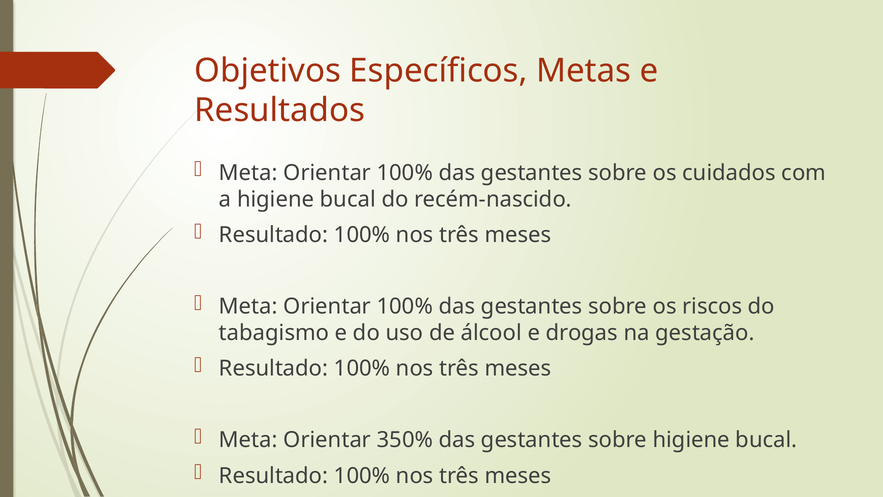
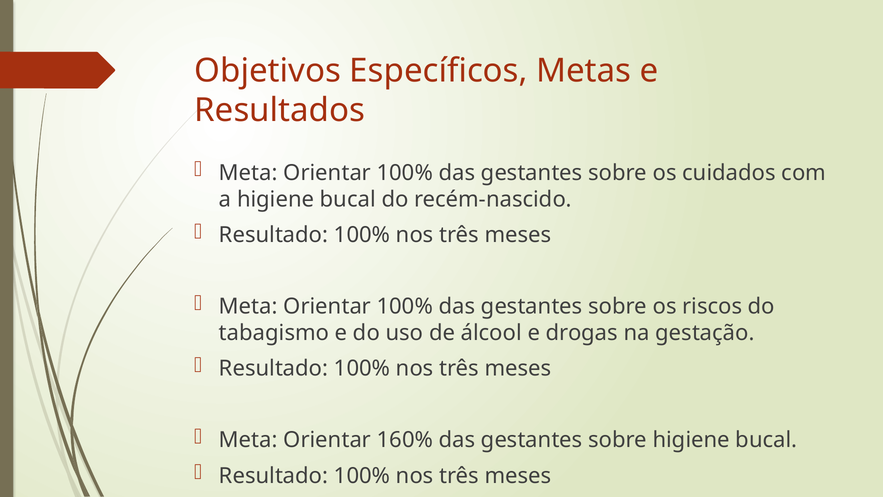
350%: 350% -> 160% (405, 440)
